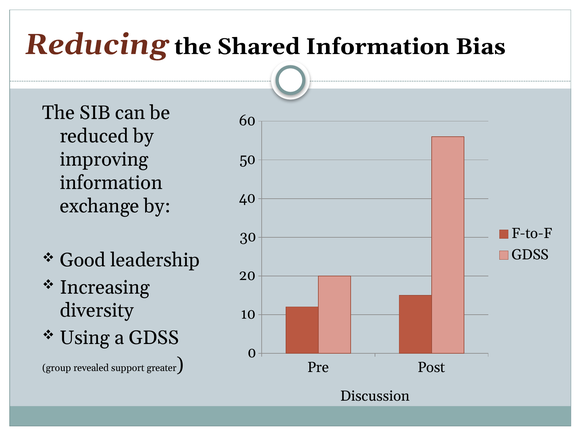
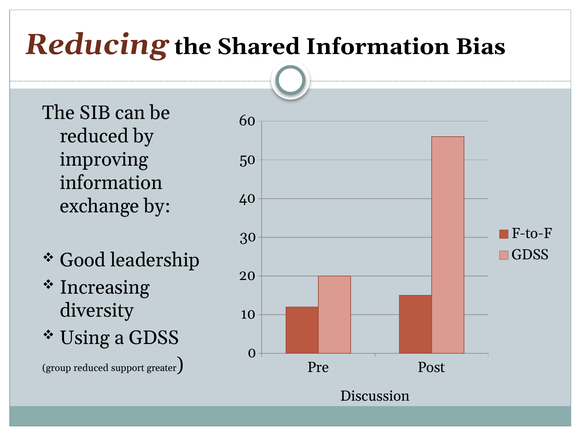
group revealed: revealed -> reduced (91, 368)
